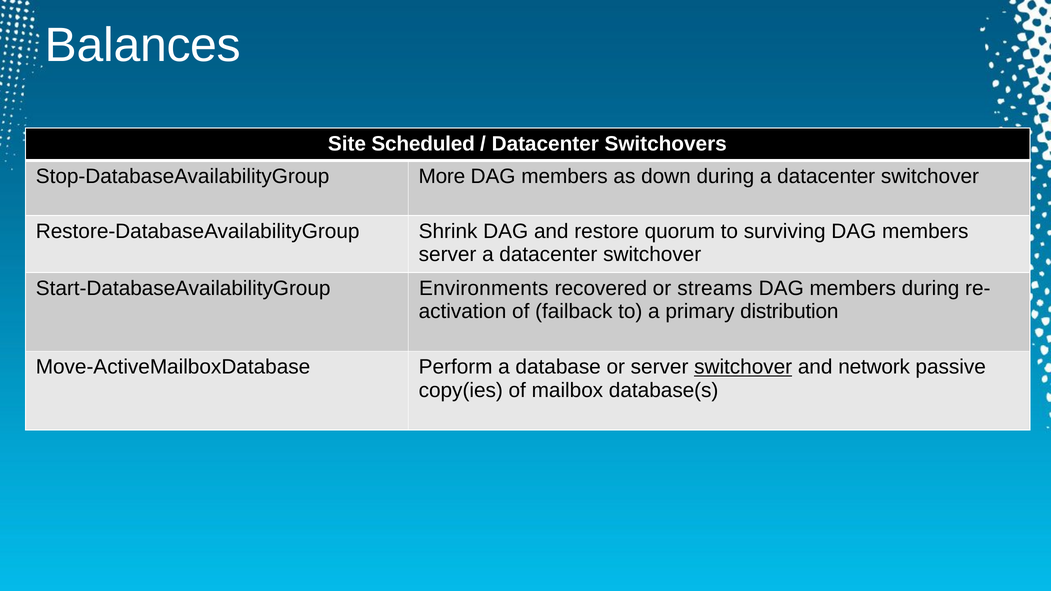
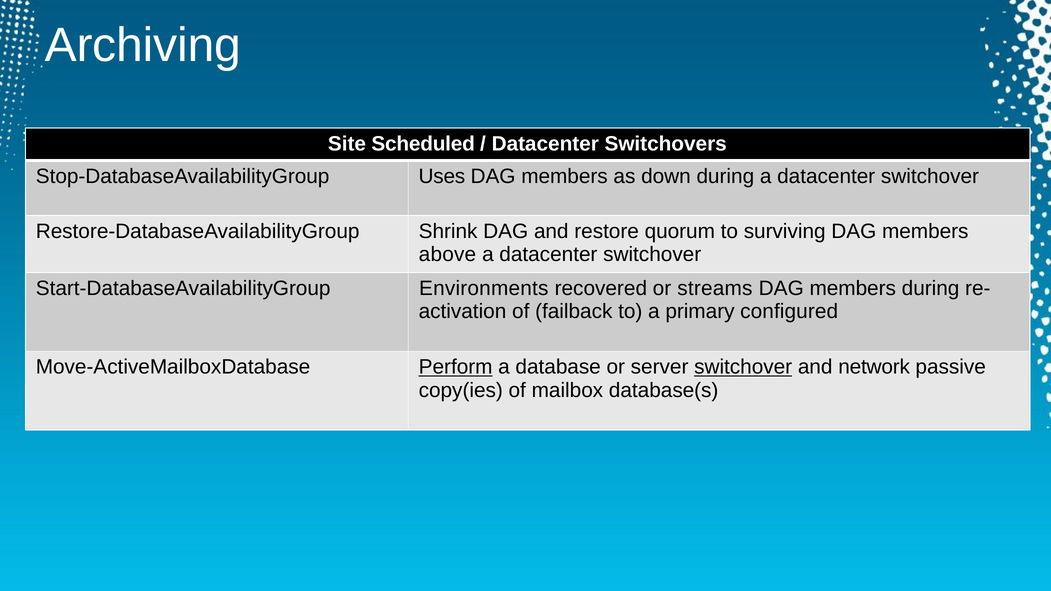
Balances: Balances -> Archiving (143, 45)
More: More -> Uses (442, 176)
server: server -> above (447, 255)
distribution: distribution -> configured (789, 312)
Perform underline: none -> present (456, 367)
